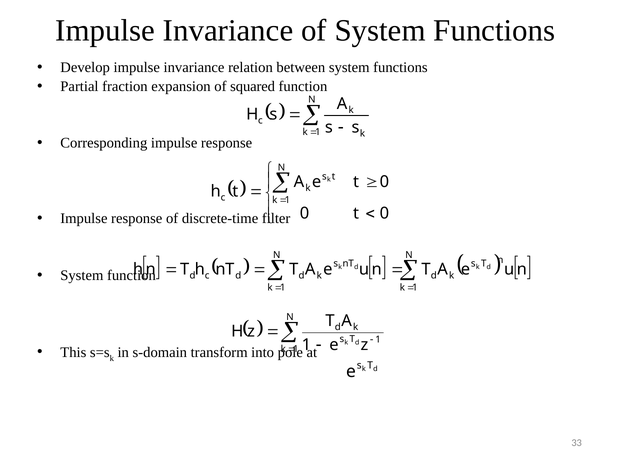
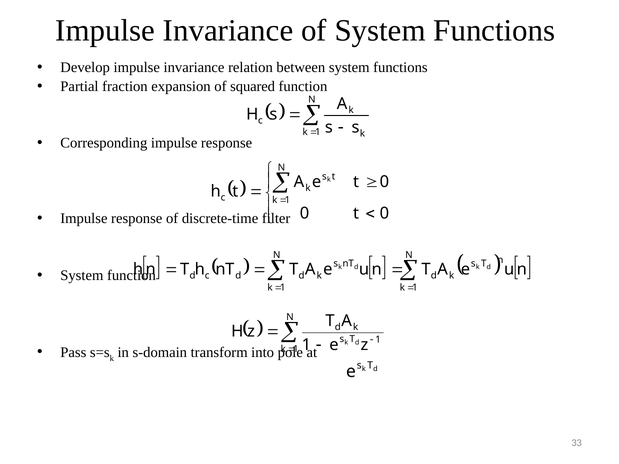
This: This -> Pass (73, 353)
